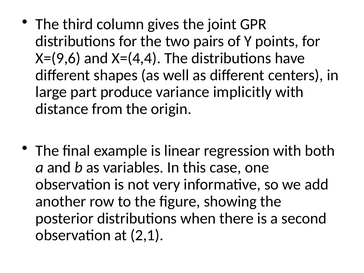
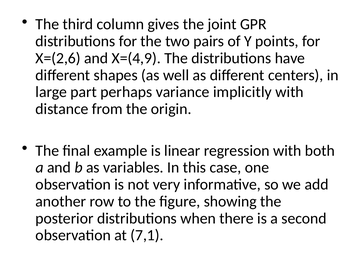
X=(9,6: X=(9,6 -> X=(2,6 (58, 58)
X=(4,4: X=(4,4 -> X=(4,9 (136, 58)
produce: produce -> perhaps (126, 92)
2,1: 2,1 -> 7,1 (147, 235)
